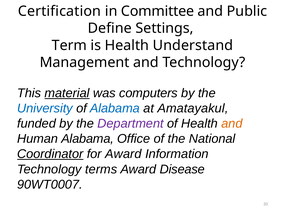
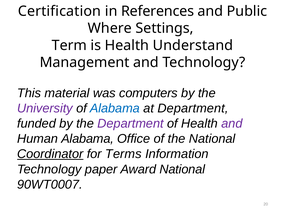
Committee: Committee -> References (158, 11)
Define: Define -> Where (110, 28)
material underline: present -> none (67, 93)
University colour: blue -> purple (45, 108)
at Amatayakul: Amatayakul -> Department (193, 108)
and colour: orange -> purple (232, 123)
for Award: Award -> Terms (123, 154)
terms: terms -> paper (101, 169)
Award Disease: Disease -> National (182, 169)
